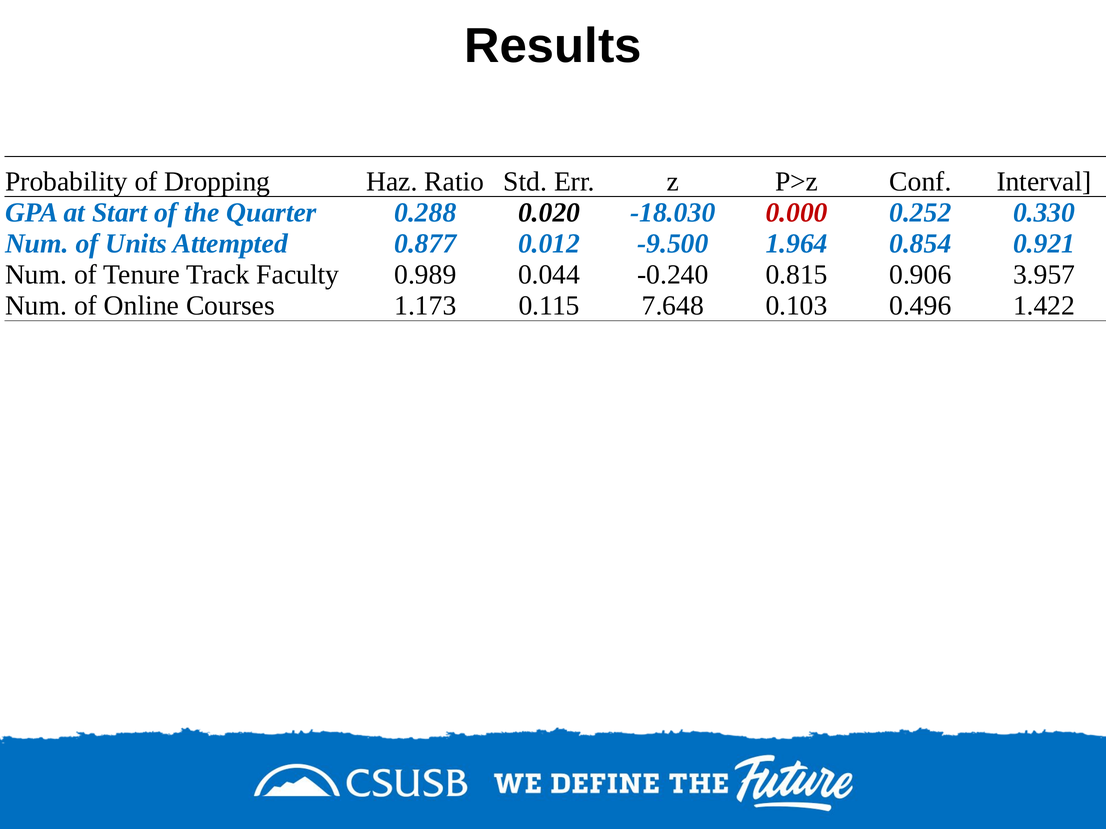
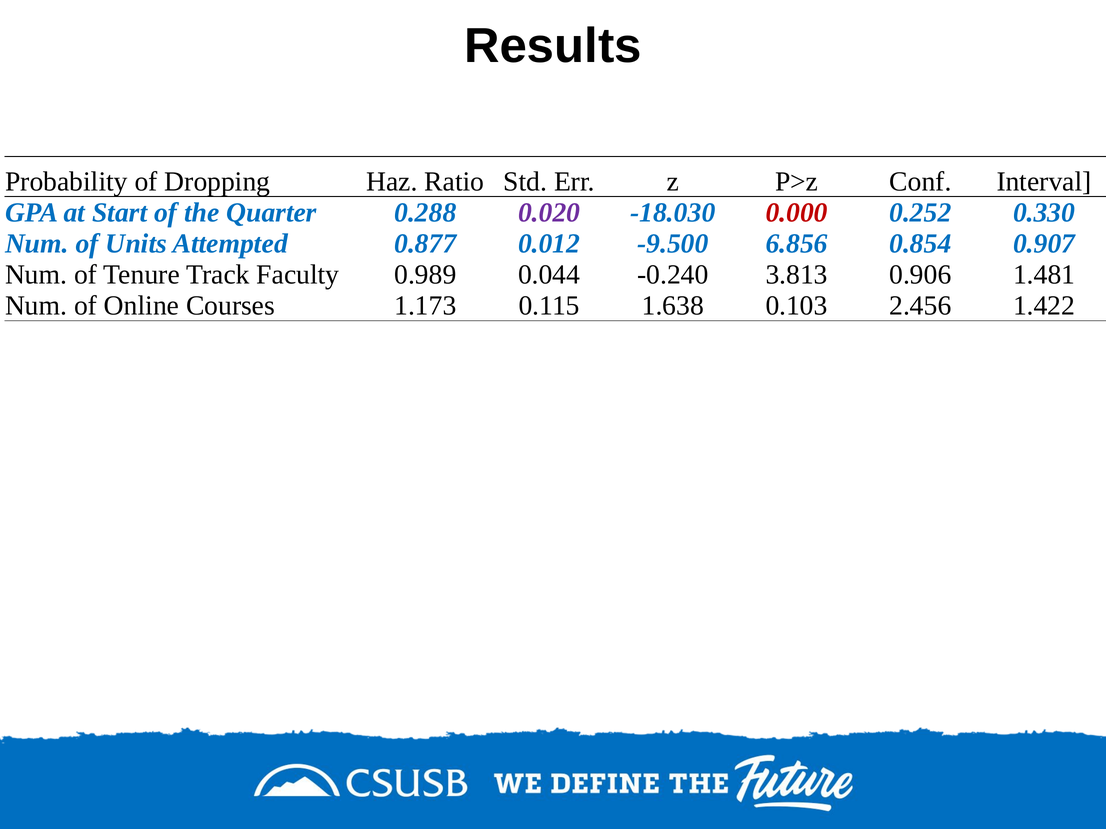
0.020 colour: black -> purple (549, 213)
1.964: 1.964 -> 6.856 (797, 244)
0.921: 0.921 -> 0.907 (1044, 244)
0.815: 0.815 -> 3.813 (797, 275)
3.957: 3.957 -> 1.481 (1044, 275)
7.648: 7.648 -> 1.638 (673, 306)
0.496: 0.496 -> 2.456 (920, 306)
